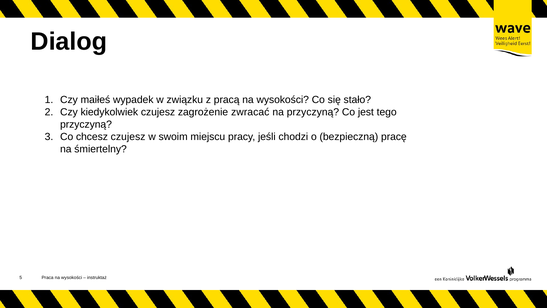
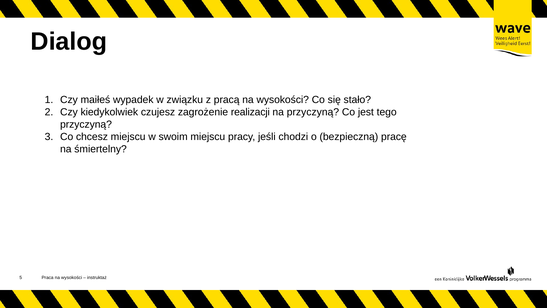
zwracać: zwracać -> realizacji (250, 112)
chcesz czujesz: czujesz -> miejscu (128, 137)
